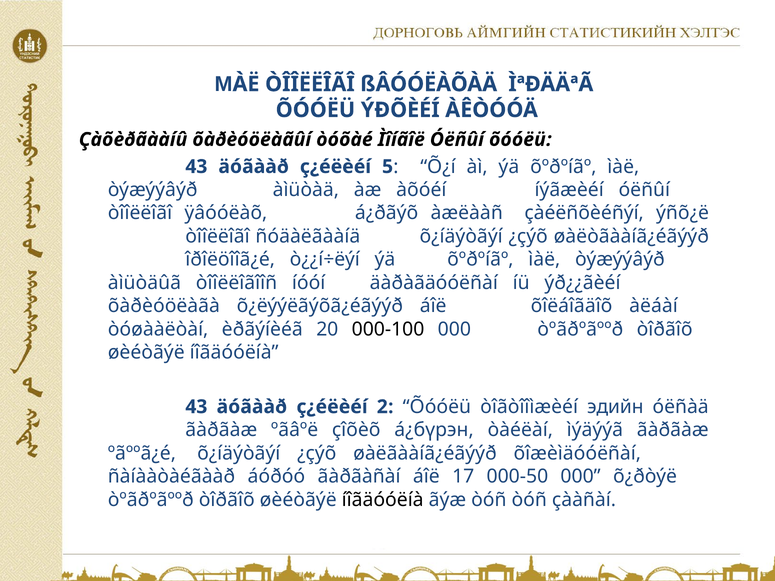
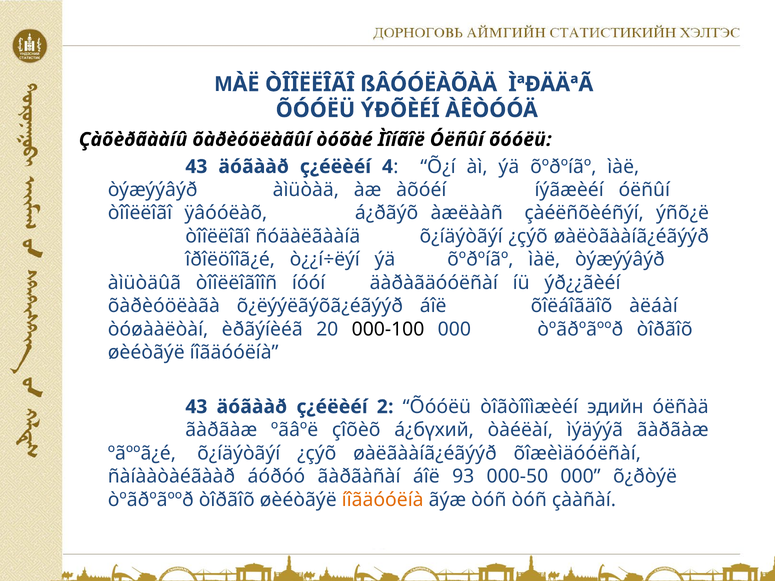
5: 5 -> 4 (388, 167)
á¿бүрэн: á¿бүрэн -> á¿бүхий (434, 430)
17: 17 -> 93 (463, 477)
íîãäóóëíà colour: black -> orange (383, 500)
